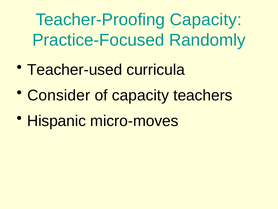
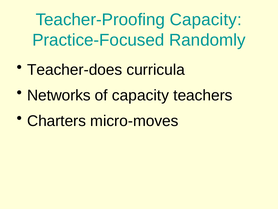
Teacher-used: Teacher-used -> Teacher-does (75, 70)
Consider: Consider -> Networks (59, 95)
Hispanic: Hispanic -> Charters (57, 121)
